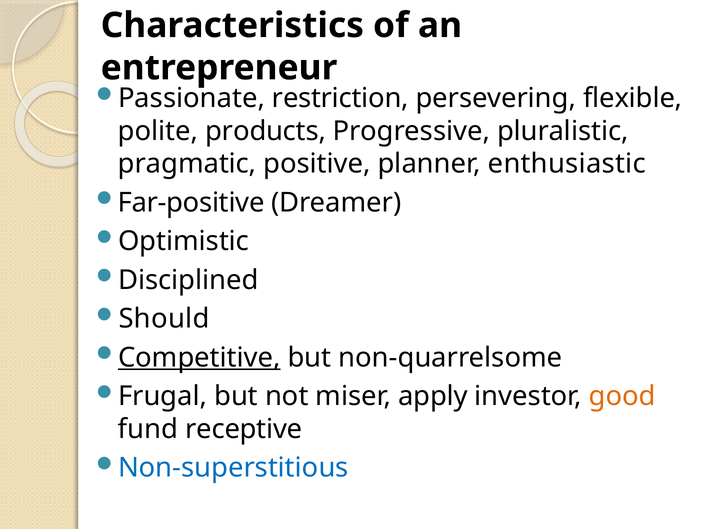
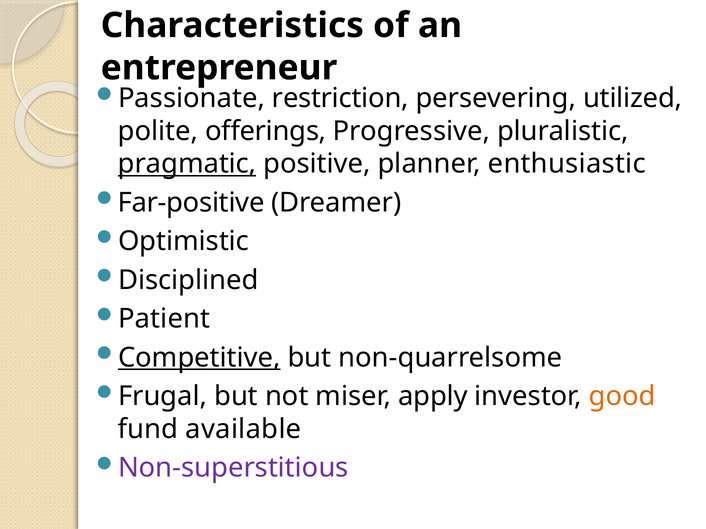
flexible: flexible -> utilized (633, 98)
products: products -> offerings (266, 131)
pragmatic underline: none -> present (187, 164)
Should: Should -> Patient (164, 319)
receptive: receptive -> available (243, 430)
Non-superstitious colour: blue -> purple (233, 468)
